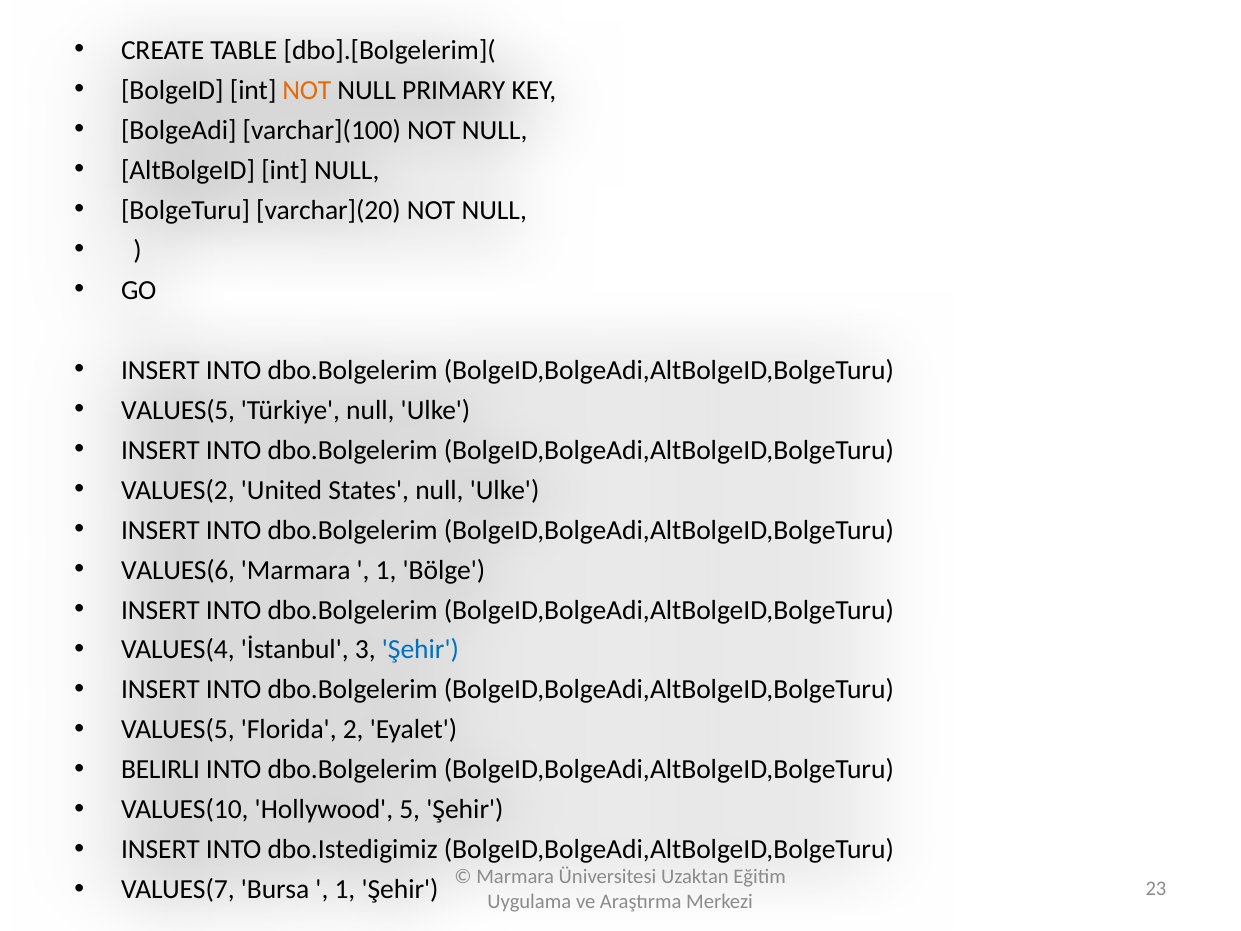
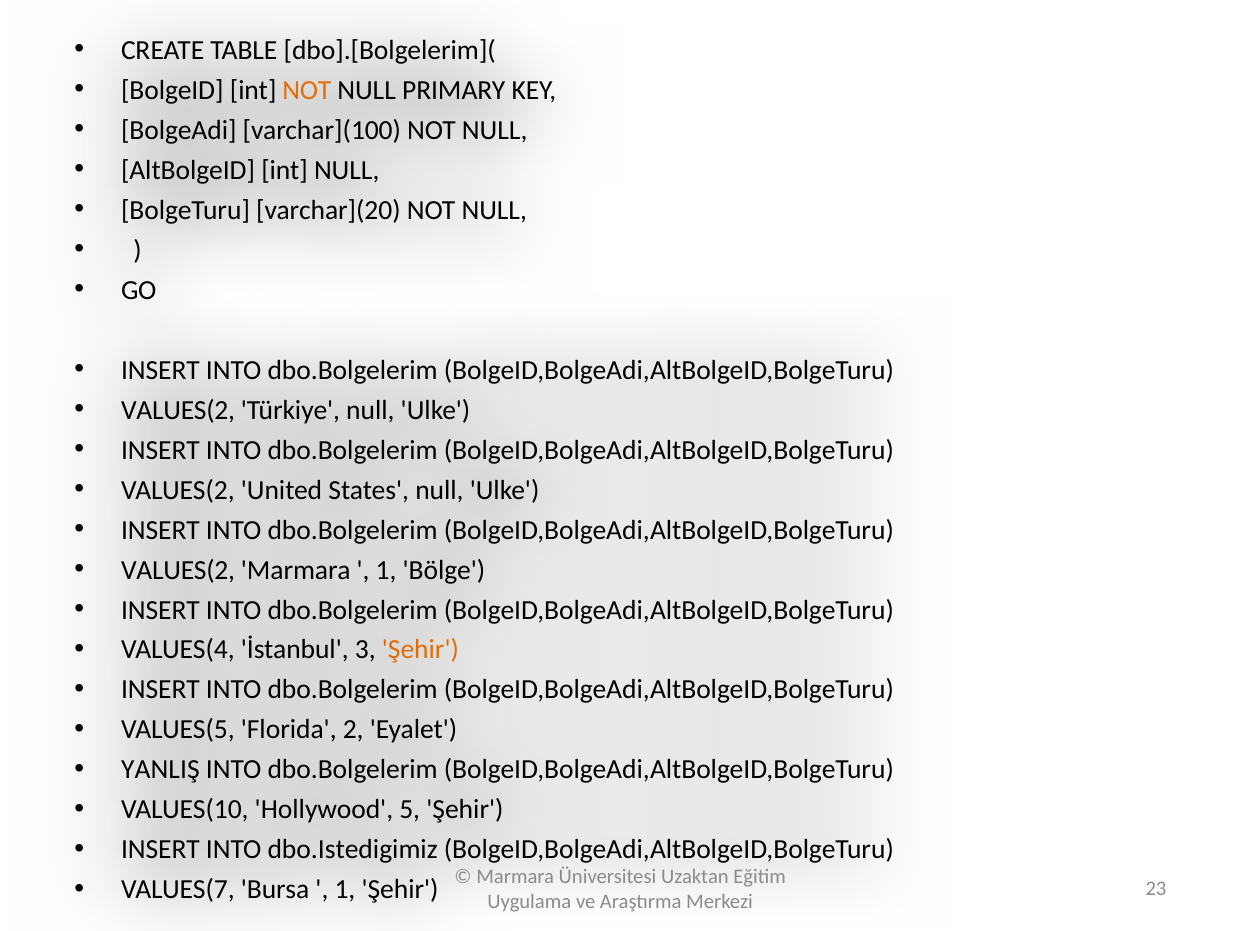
VALUES(5: VALUES(5 -> VALUES(2 (178, 410)
VALUES(6: VALUES(6 -> VALUES(2 (178, 570)
Şehir colour: blue -> orange (420, 650)
BELIRLI: BELIRLI -> YANLIŞ (160, 770)
